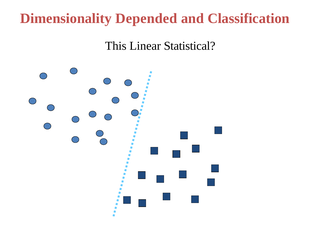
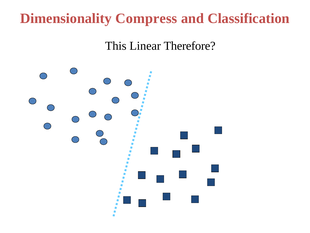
Depended: Depended -> Compress (146, 18)
Statistical: Statistical -> Therefore (190, 46)
